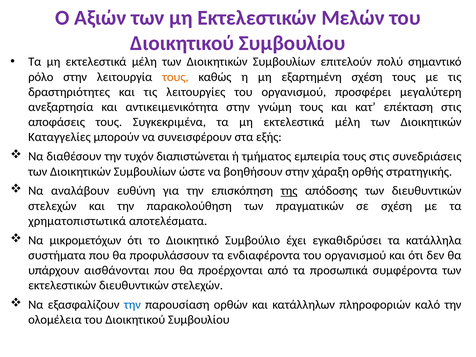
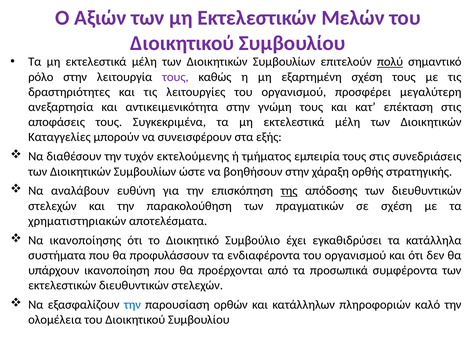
πολύ underline: none -> present (390, 62)
τους colour: orange -> purple (175, 77)
διαπιστώνεται: διαπιστώνεται -> εκτελούμενης (193, 156)
χρηματοπιστωτικά: χρηματοπιστωτικά -> χρηματιστηριακών (77, 221)
µικροµετόχων: µικροµετόχων -> ικανοποίησης (85, 240)
αισθάνονται: αισθάνονται -> ικανοποίηση (117, 270)
